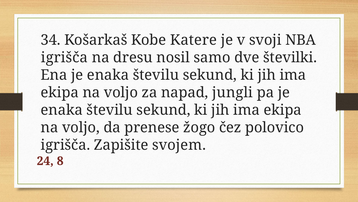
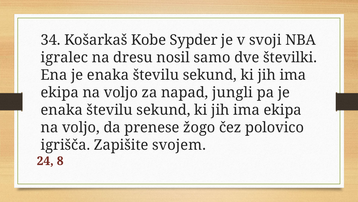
Katere: Katere -> Sypder (194, 40)
igrišča: igrišča -> igralec (64, 57)
